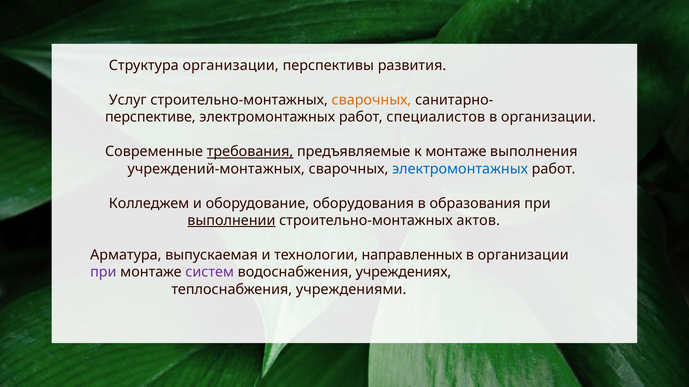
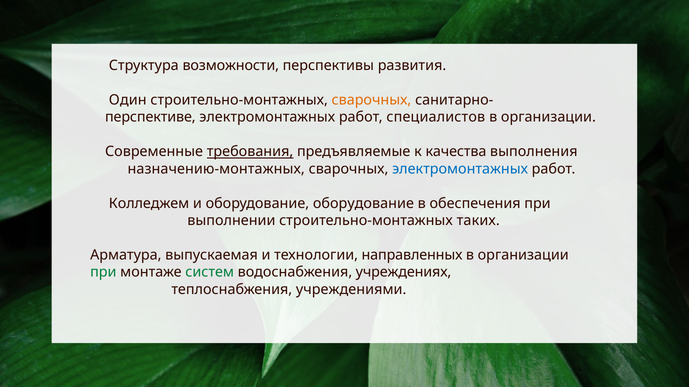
Структура организации: организации -> возможности (231, 66)
Услуг: Услуг -> Один (128, 100)
к монтаже: монтаже -> качества (456, 152)
учреждений-монтажных: учреждений-монтажных -> назначению-монтажных (216, 169)
оборудование оборудования: оборудования -> оборудование (363, 204)
образования: образования -> обеспечения (475, 204)
выполнении underline: present -> none (231, 221)
актов: актов -> таких (478, 221)
при colour: purple -> green (103, 273)
систем colour: purple -> green (210, 273)
